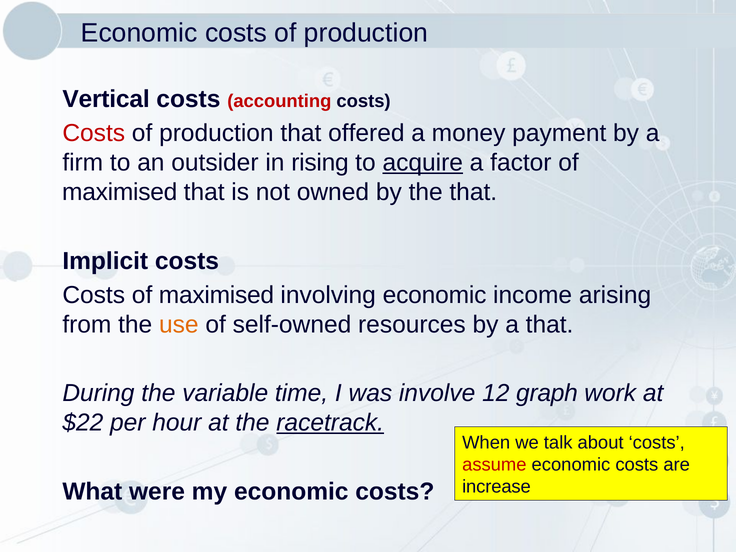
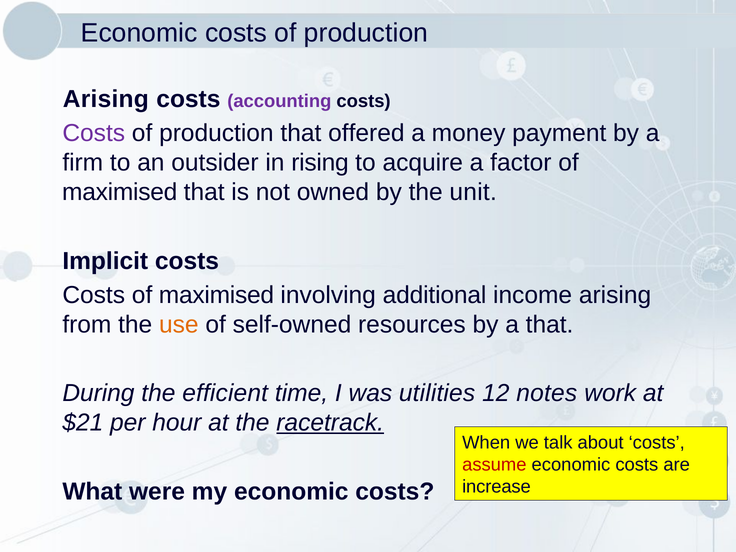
Vertical: Vertical -> Arising (106, 99)
accounting colour: red -> purple (279, 101)
Costs colour: red -> purple (94, 133)
acquire underline: present -> none (423, 163)
the that: that -> unit (473, 192)
involving economic: economic -> additional (435, 295)
variable: variable -> efficient (225, 393)
involve: involve -> utilities (437, 393)
graph: graph -> notes (547, 393)
$22: $22 -> $21 (83, 423)
